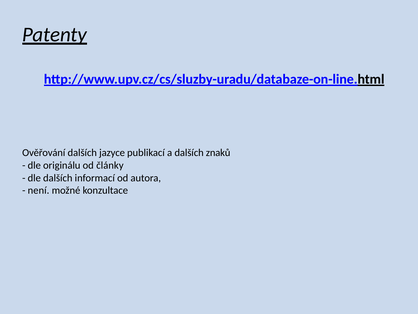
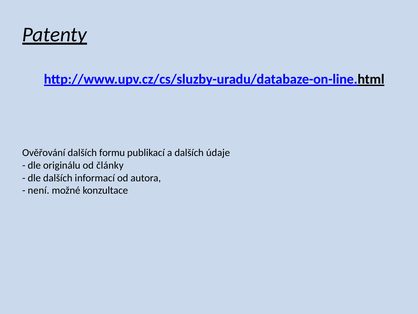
jazyce: jazyce -> formu (112, 153)
znaků: znaků -> údaje (218, 153)
